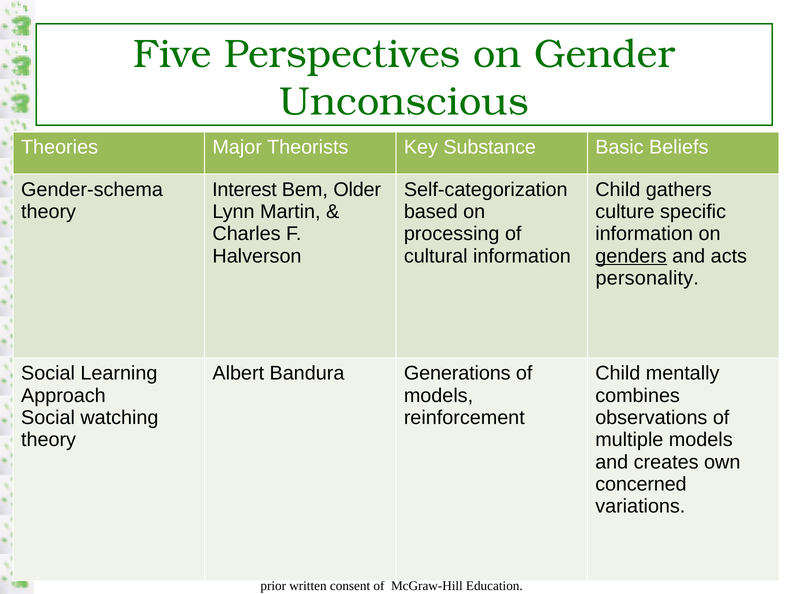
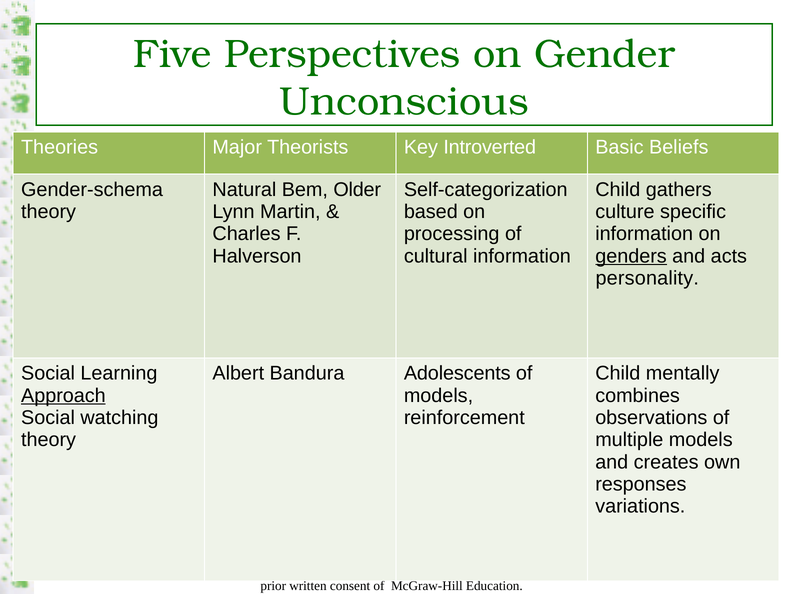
Substance: Substance -> Introverted (490, 147)
Interest: Interest -> Natural (244, 189)
Generations: Generations -> Adolescents (457, 373)
Approach underline: none -> present (63, 395)
concerned: concerned -> responses (641, 484)
